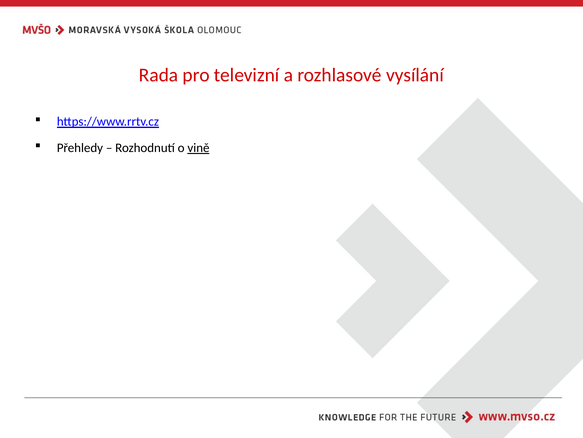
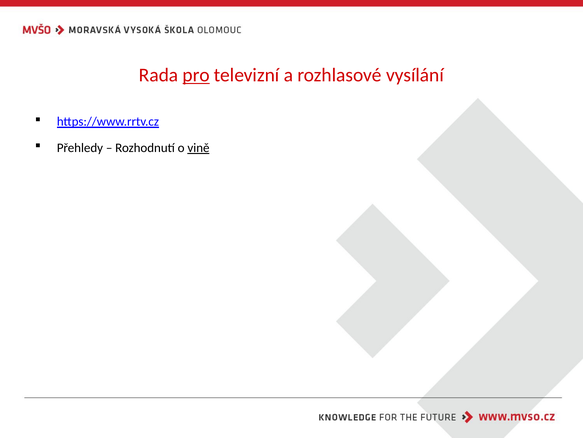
pro underline: none -> present (196, 75)
